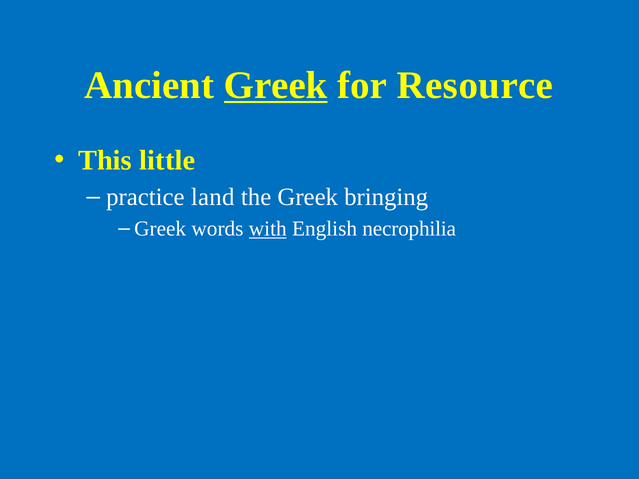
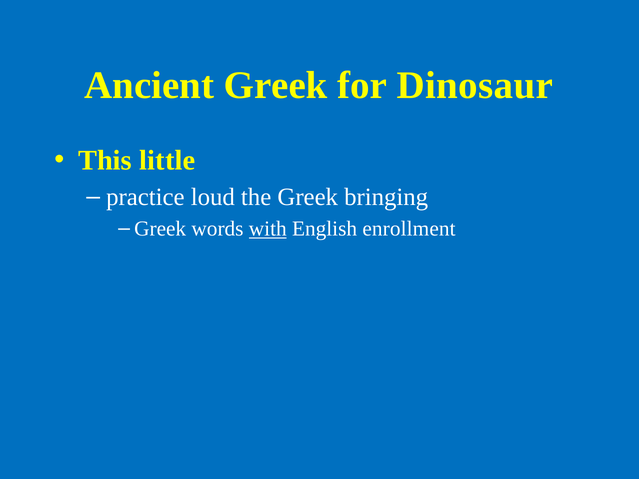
Greek underline: present -> none (276, 85)
Resource: Resource -> Dinosaur (475, 85)
land: land -> loud (213, 197)
necrophilia: necrophilia -> enrollment (409, 229)
